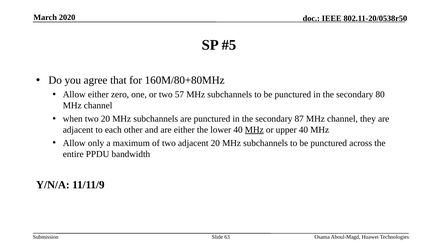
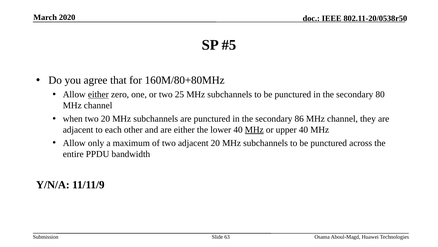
either underline: none -> present (98, 94)
57: 57 -> 25 (179, 94)
87: 87 -> 86 (299, 119)
